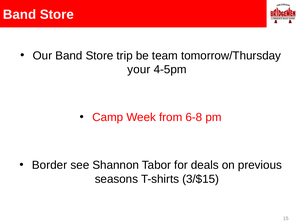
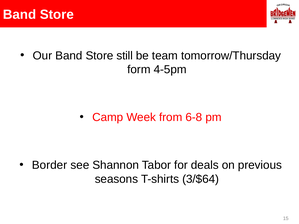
trip: trip -> still (125, 56)
your: your -> form (139, 70)
3/$15: 3/$15 -> 3/$64 (201, 179)
